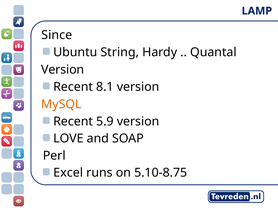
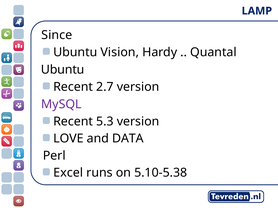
String: String -> Vision (120, 52)
Version: Version -> Ubuntu (63, 70)
8.1: 8.1 -> 2.7 (105, 87)
MySQL colour: orange -> purple (61, 104)
5.9: 5.9 -> 5.3 (105, 122)
SOAP: SOAP -> DATA (128, 139)
5.10-8.75: 5.10-8.75 -> 5.10-5.38 (161, 173)
